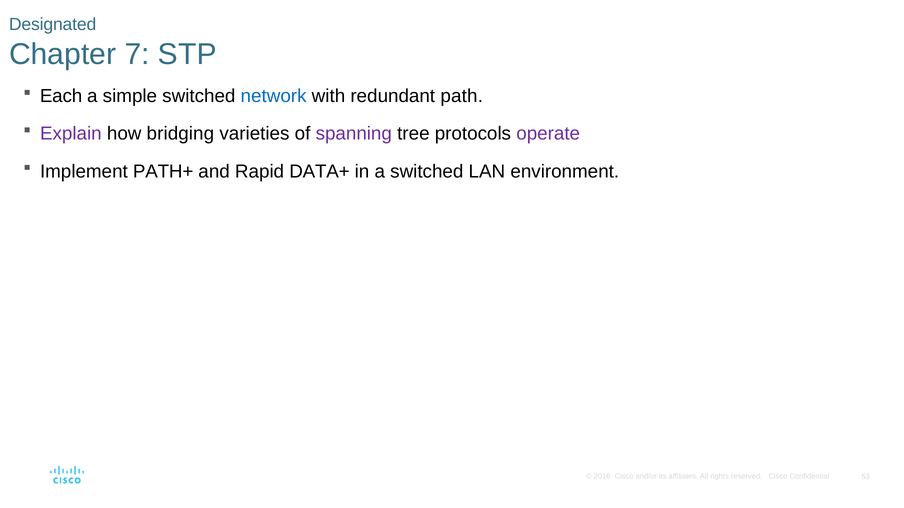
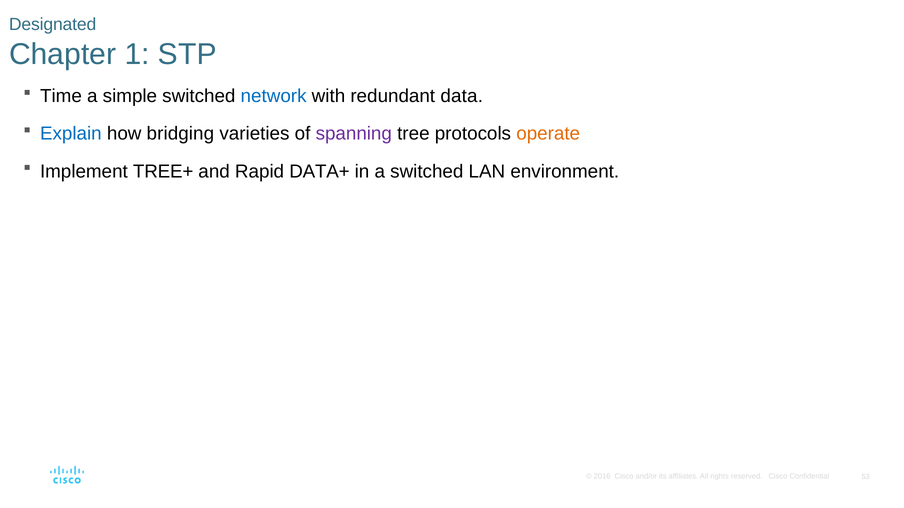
7: 7 -> 1 (137, 54)
Each: Each -> Time (61, 96)
path: path -> data (462, 96)
Explain colour: purple -> blue (71, 134)
operate colour: purple -> orange (548, 134)
PATH+: PATH+ -> TREE+ (163, 171)
